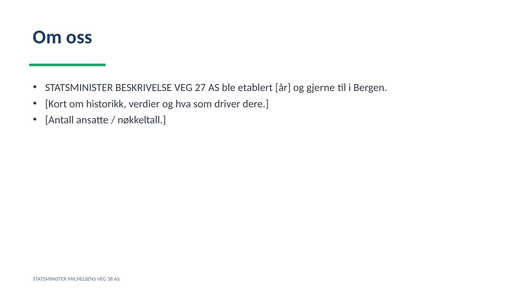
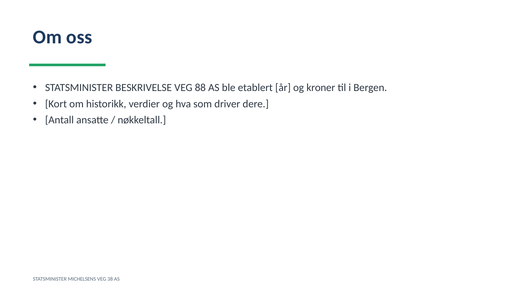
27: 27 -> 88 (200, 88)
gjerne: gjerne -> kroner (321, 88)
